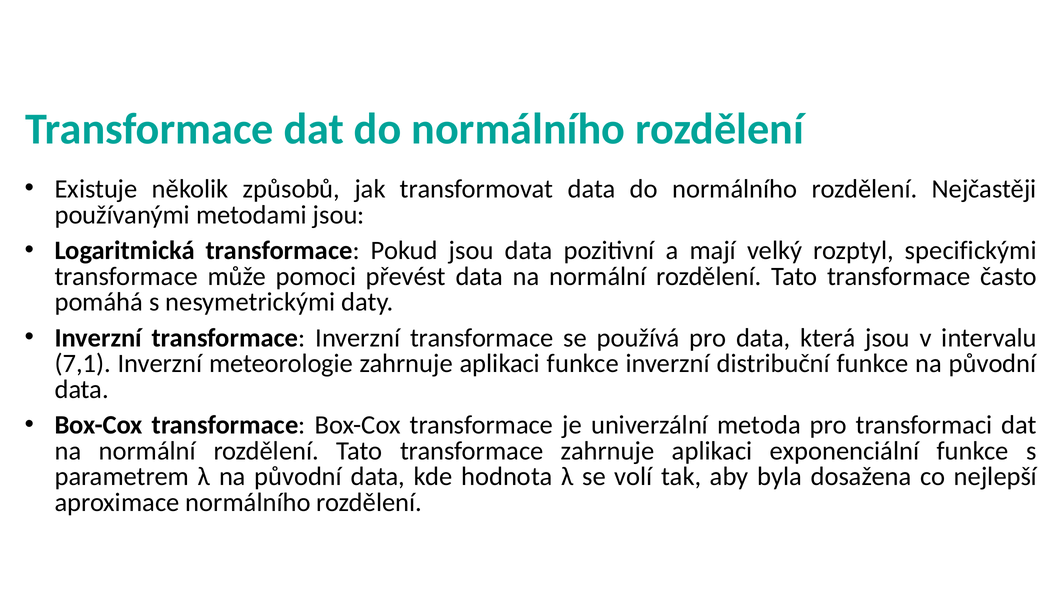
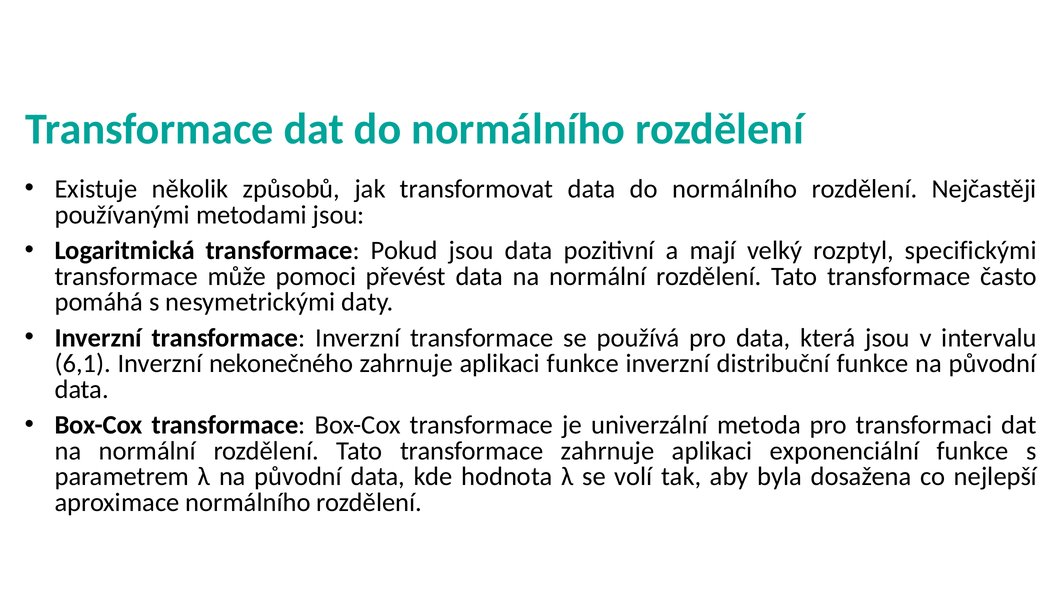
7,1: 7,1 -> 6,1 (83, 364)
meteorologie: meteorologie -> nekonečného (281, 364)
